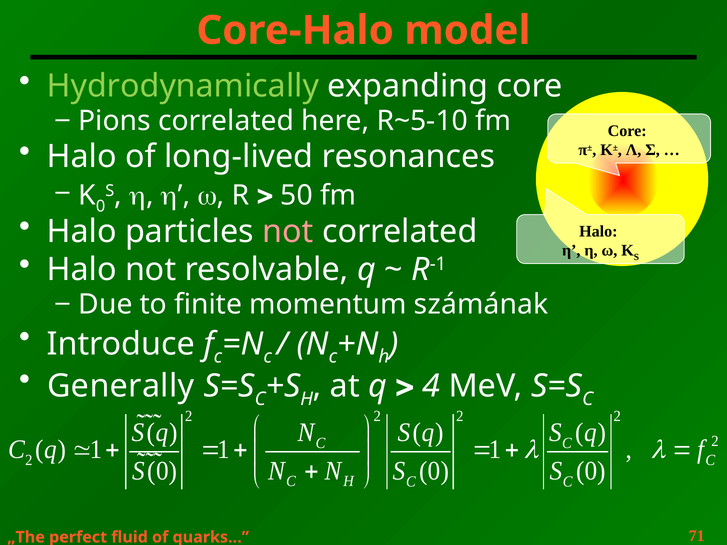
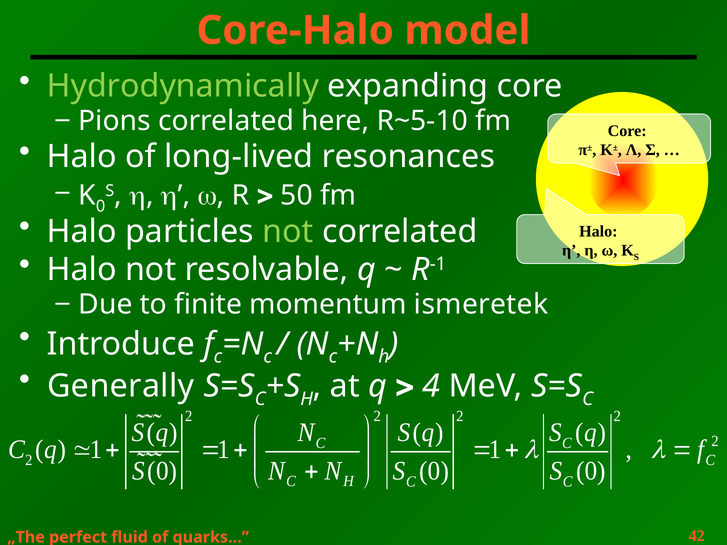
not colour: pink -> light green (288, 232)
számának: számának -> ismeretek (481, 305)
71: 71 -> 42 (697, 536)
